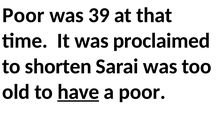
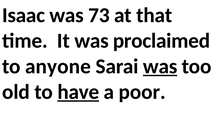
Poor: Poor -> Isaac (24, 15)
39: 39 -> 73 (99, 15)
shorten: shorten -> anyone (58, 66)
was underline: none -> present (160, 66)
